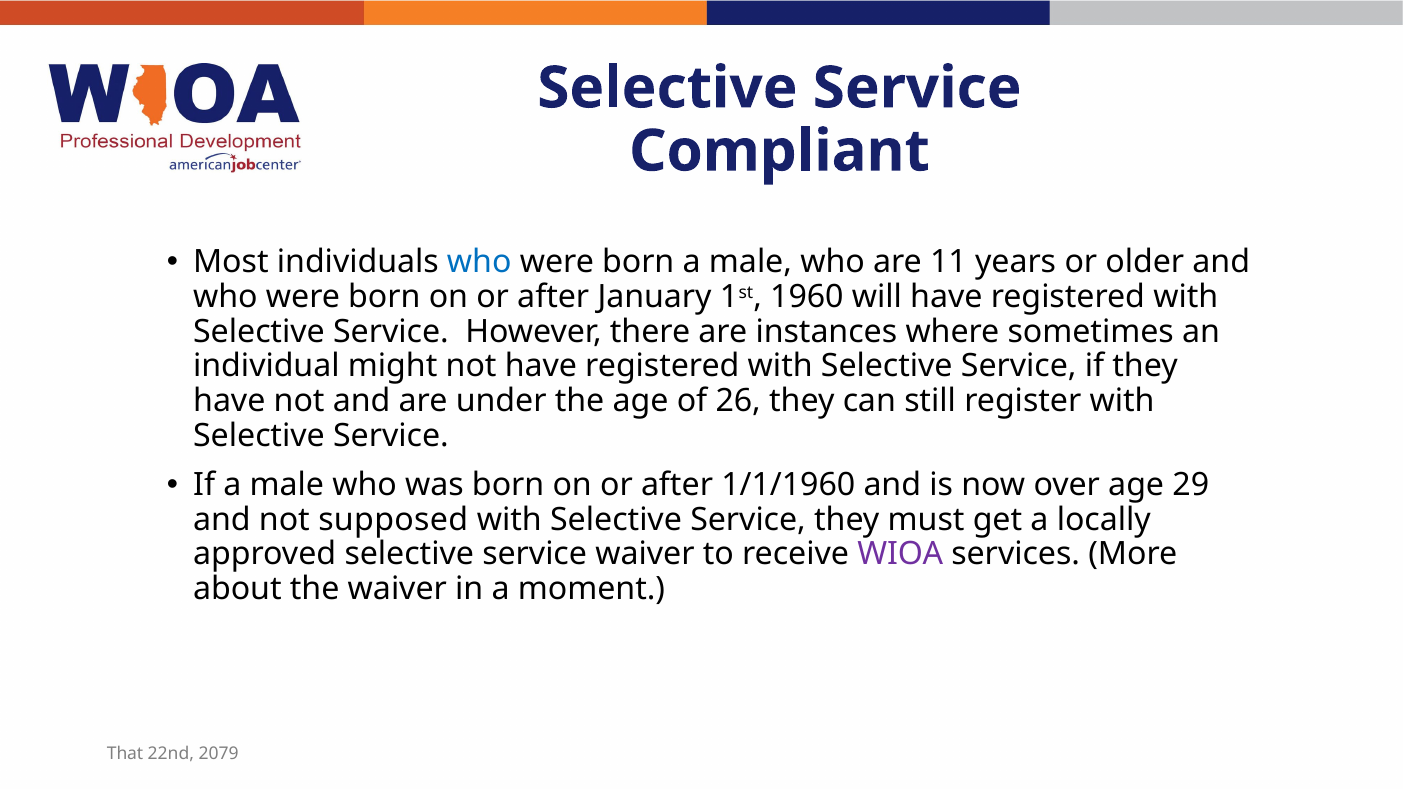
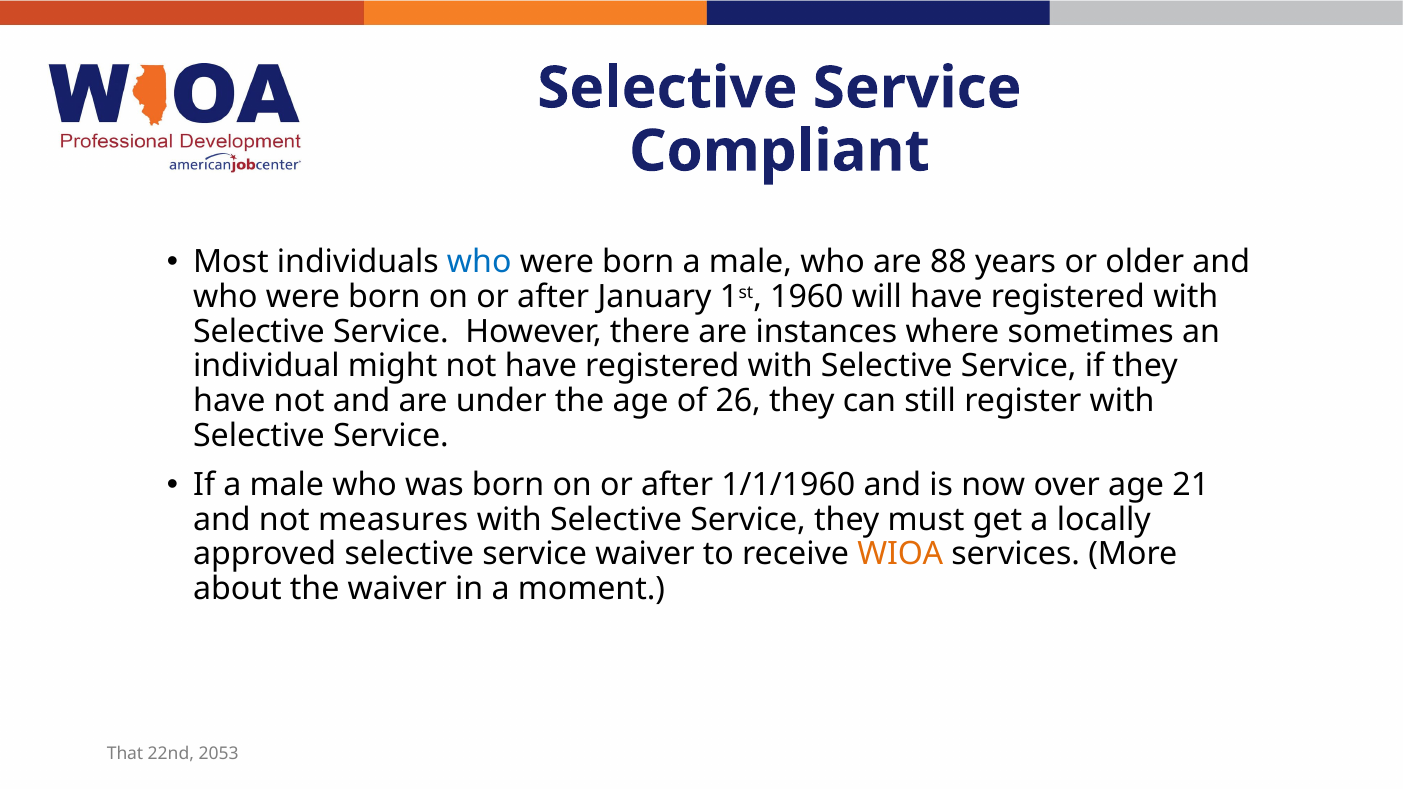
11: 11 -> 88 (949, 262)
29: 29 -> 21 (1191, 485)
supposed: supposed -> measures (393, 520)
WIOA colour: purple -> orange (900, 554)
2079: 2079 -> 2053 (219, 754)
